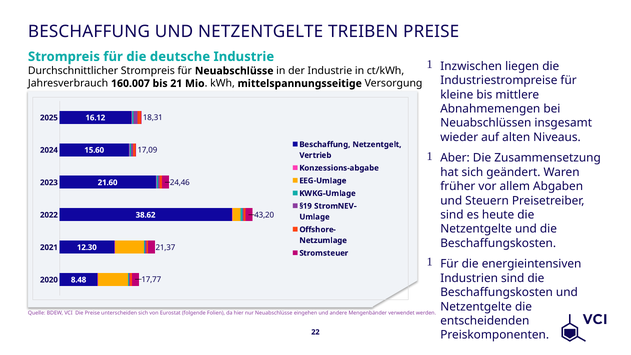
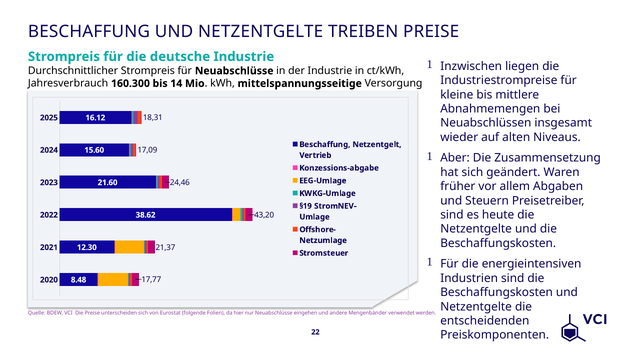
160.007: 160.007 -> 160.300 (130, 83)
21: 21 -> 14 (176, 83)
